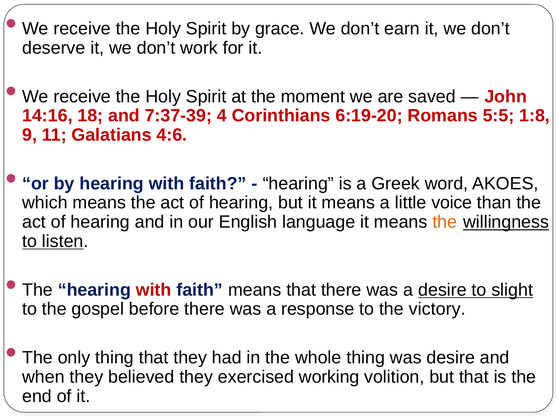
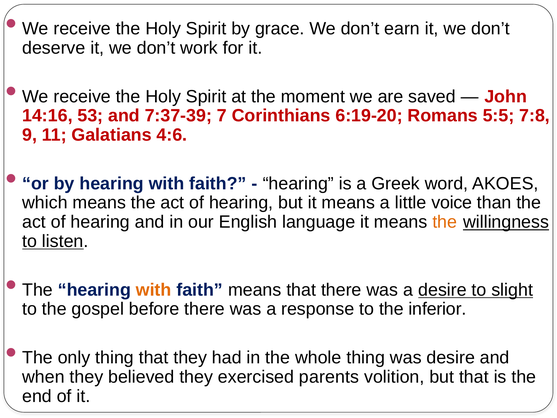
18: 18 -> 53 (90, 116)
4: 4 -> 7 (222, 116)
1:8: 1:8 -> 7:8 (535, 116)
with colour: red -> orange (154, 290)
victory: victory -> inferior (437, 309)
working: working -> parents (329, 377)
